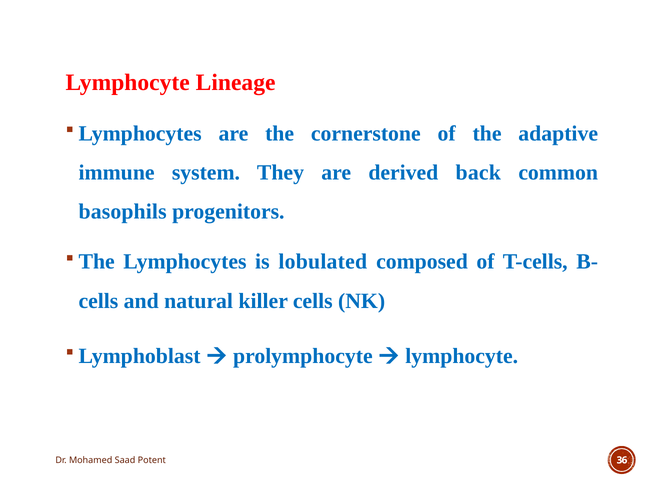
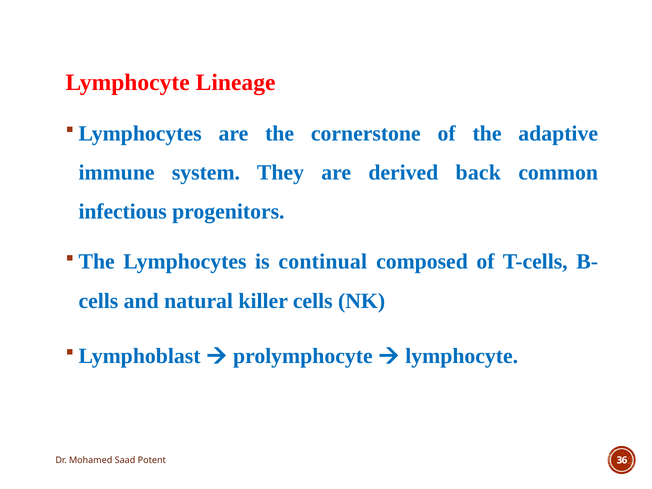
basophils: basophils -> infectious (123, 212)
lobulated: lobulated -> continual (323, 262)
